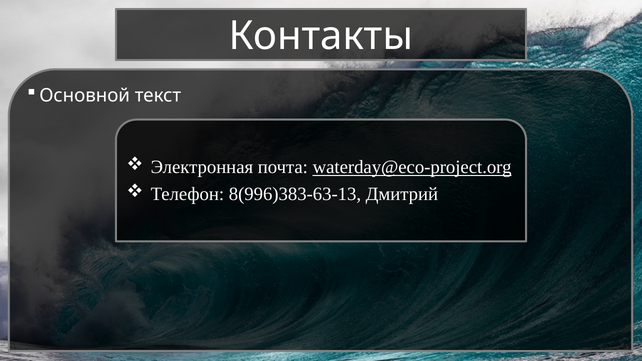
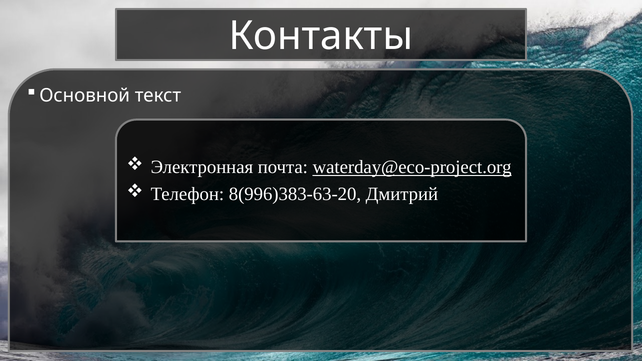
8(996)383-63-13: 8(996)383-63-13 -> 8(996)383-63-20 (295, 194)
